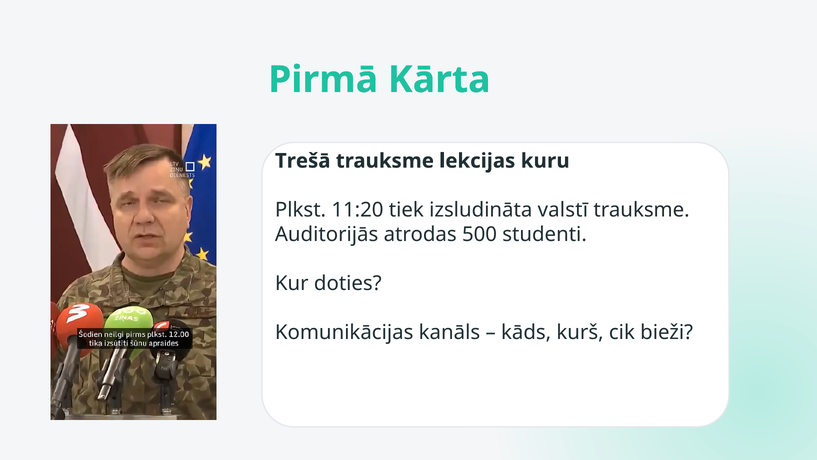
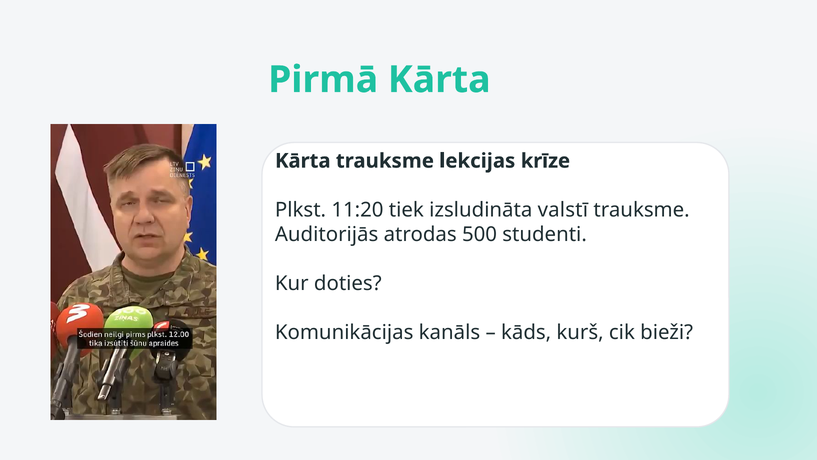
Trešā: Trešā -> Kārta (303, 161)
kuru: kuru -> krīze (545, 161)
